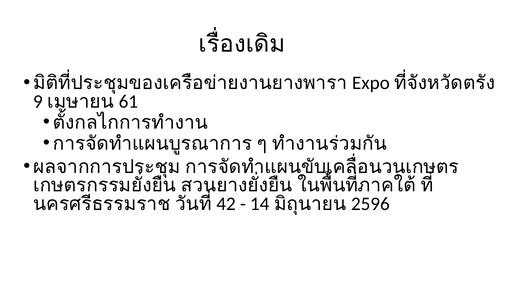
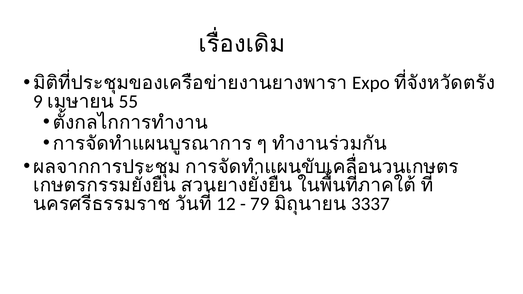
61: 61 -> 55 (128, 102)
42: 42 -> 12 (226, 204)
14: 14 -> 79 (260, 204)
2596: 2596 -> 3337 (370, 204)
